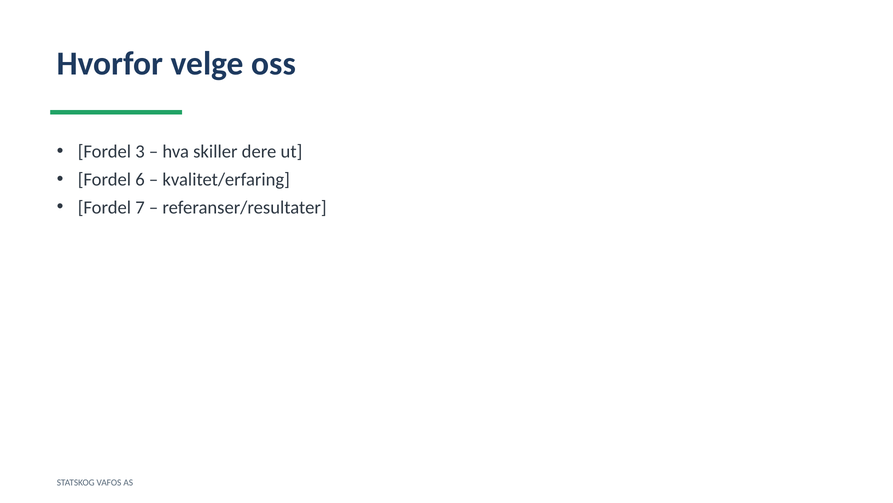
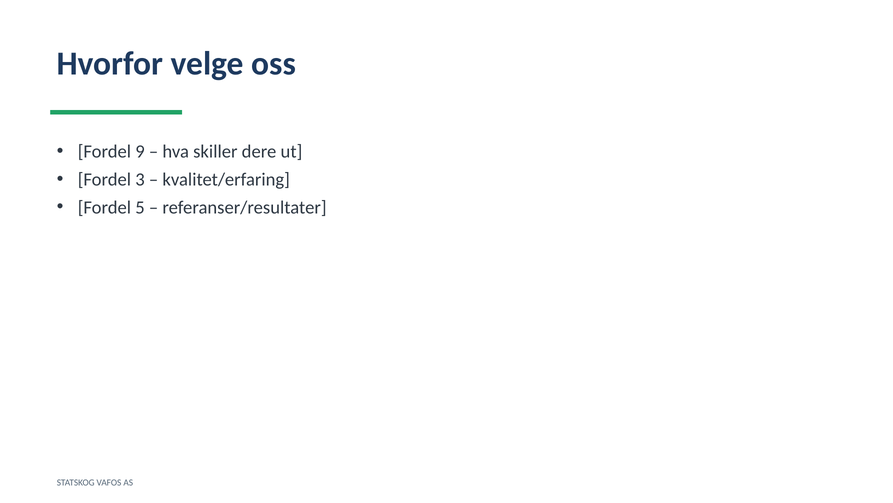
3: 3 -> 9 (140, 151)
6: 6 -> 3 (140, 179)
7: 7 -> 5 (140, 207)
